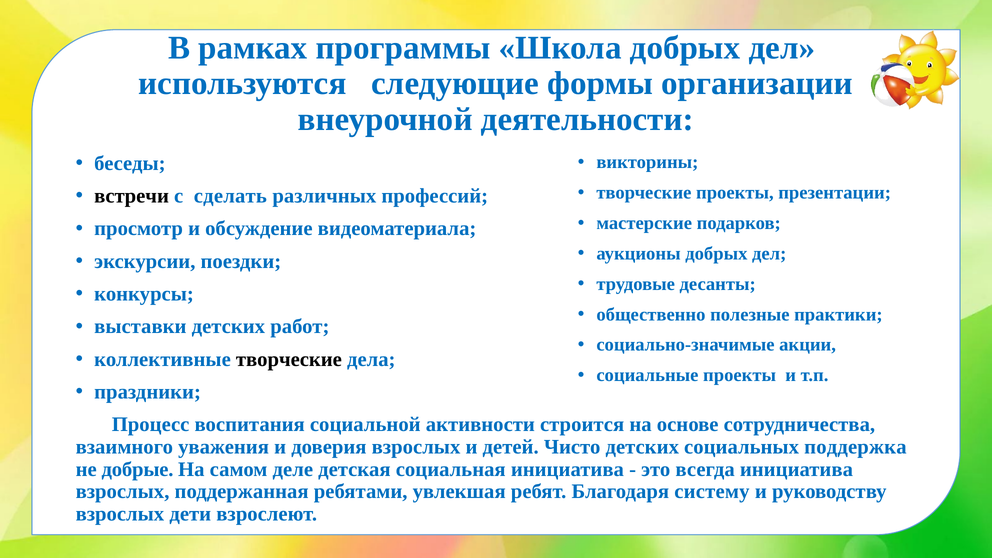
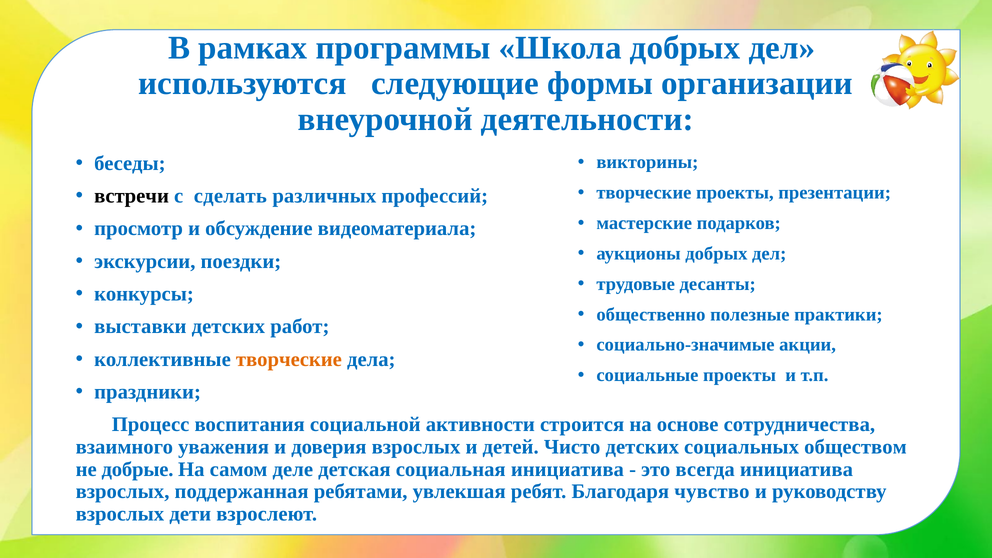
творческие colour: black -> orange (289, 359)
поддержка: поддержка -> обществом (855, 447)
систему: систему -> чувство (712, 492)
